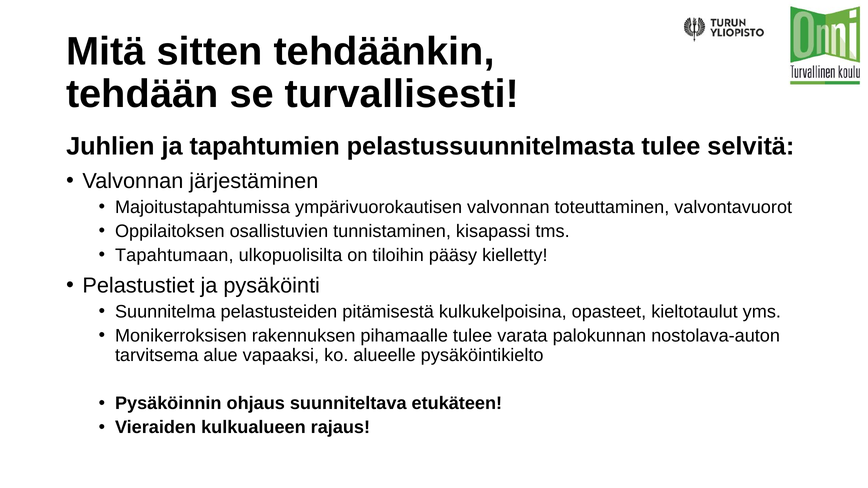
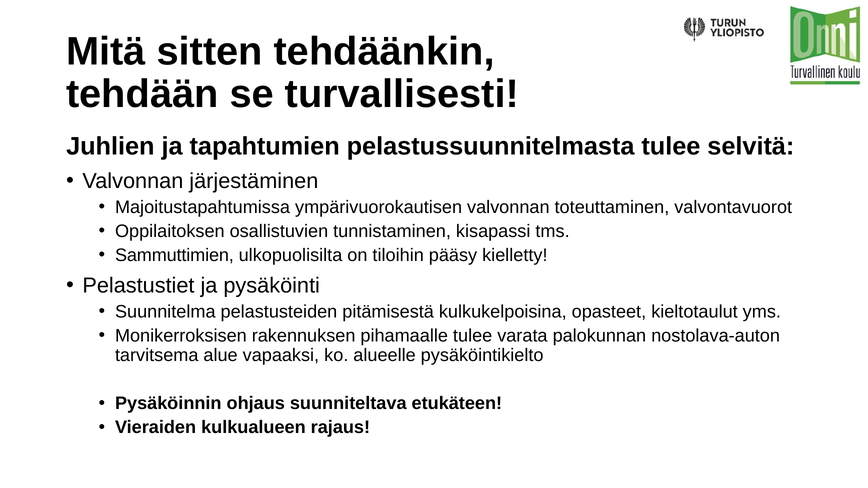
Tapahtumaan: Tapahtumaan -> Sammuttimien (174, 255)
